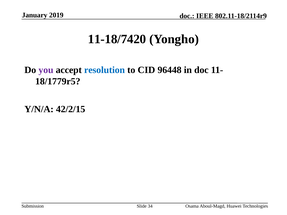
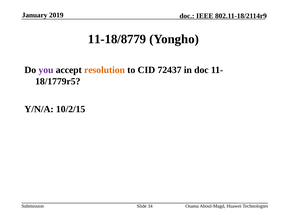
11-18/7420: 11-18/7420 -> 11-18/8779 (117, 39)
resolution colour: blue -> orange (105, 70)
96448: 96448 -> 72437 (170, 70)
42/2/15: 42/2/15 -> 10/2/15 (71, 109)
